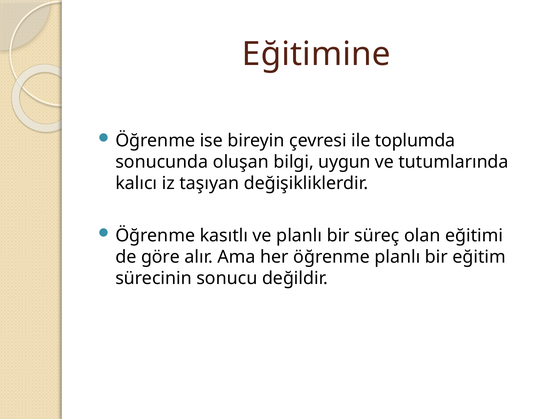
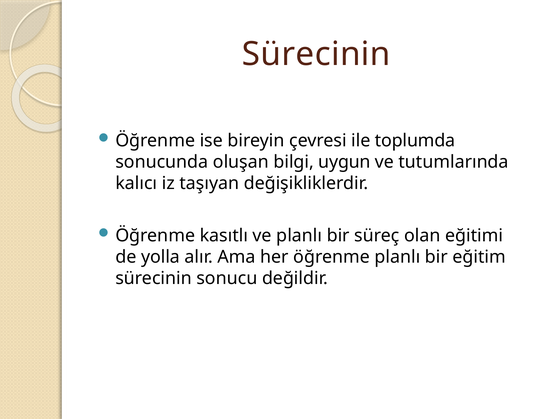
Eğitimine: Eğitimine -> Sürecinin (316, 54)
göre: göre -> yolla (160, 257)
